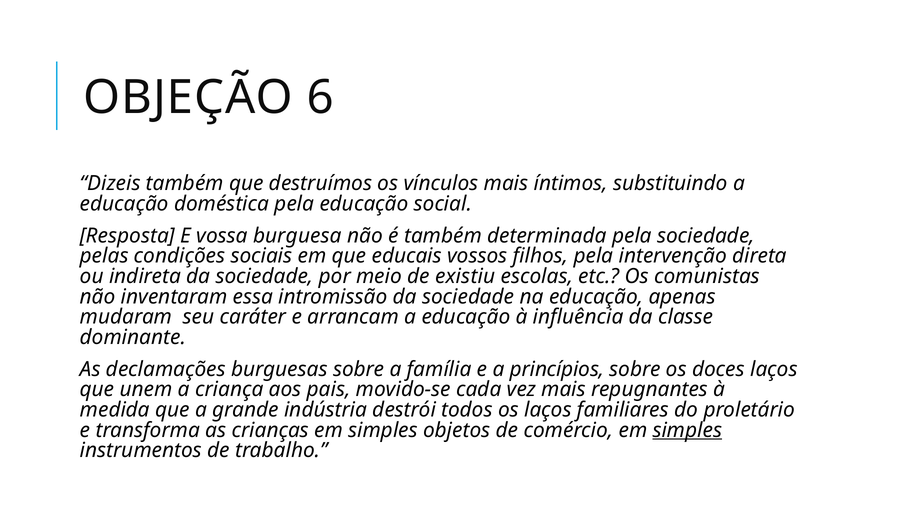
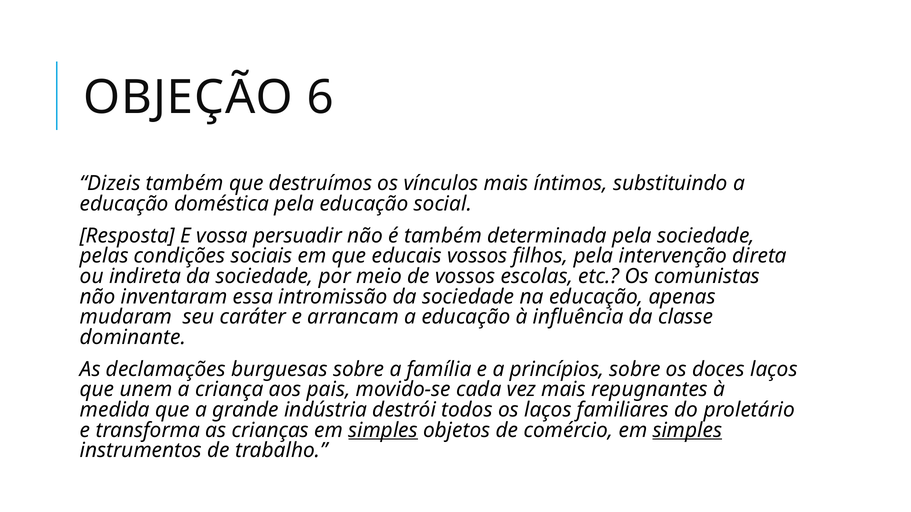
burguesa: burguesa -> persuadir (298, 236)
de existiu: existiu -> vossos (465, 277)
simples underline: none -> present (383, 430)
